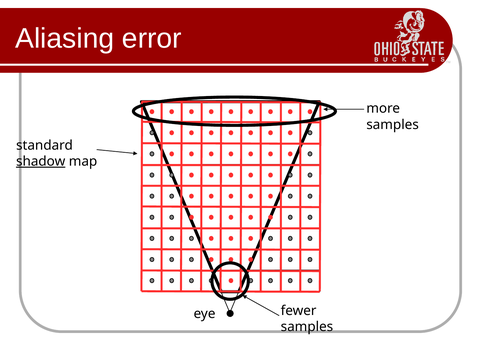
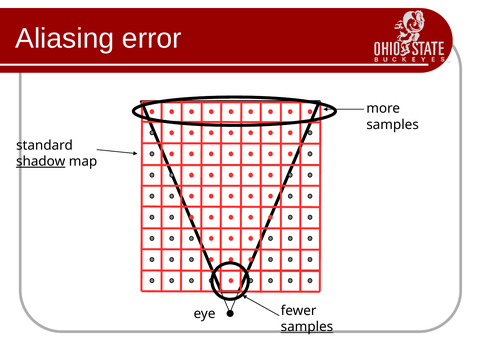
samples underline: none -> present (307, 327)
